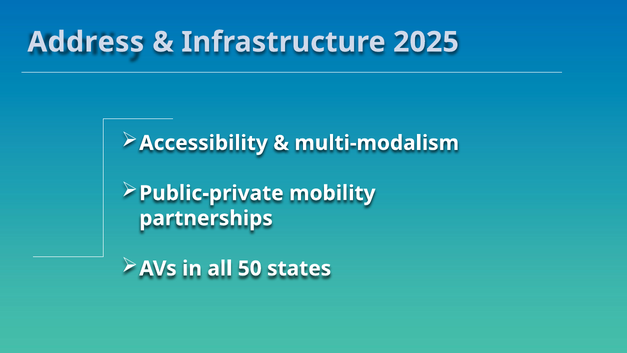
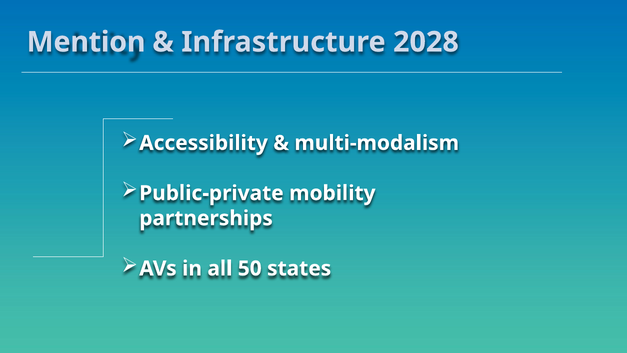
Address: Address -> Mention (86, 42)
2025: 2025 -> 2028 (426, 42)
